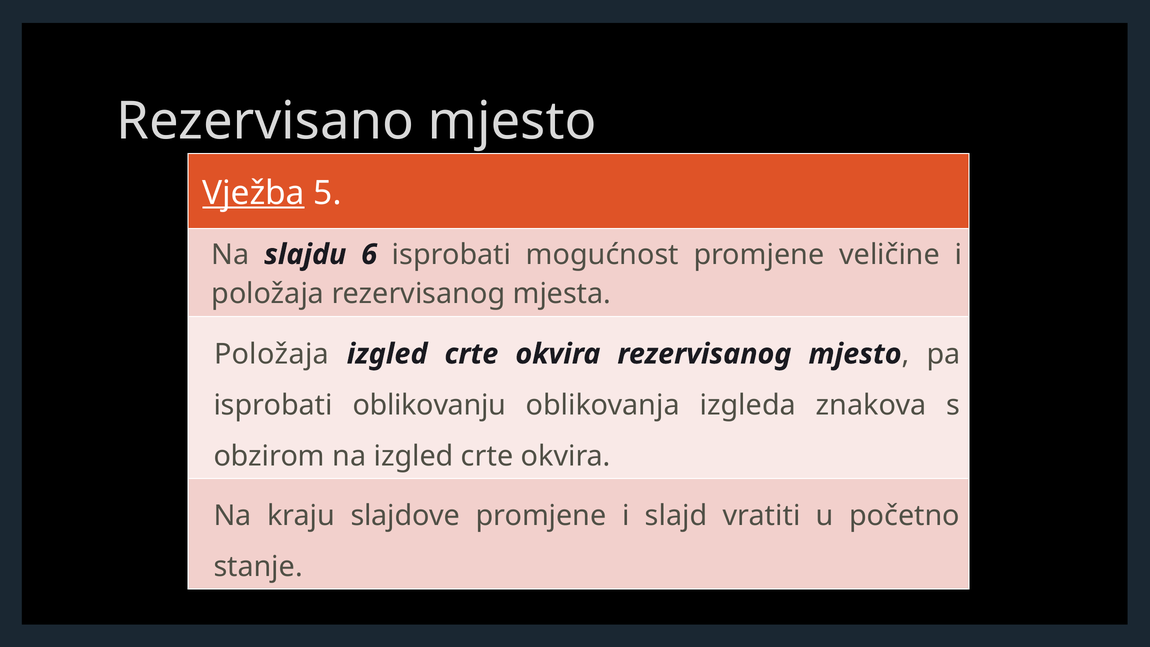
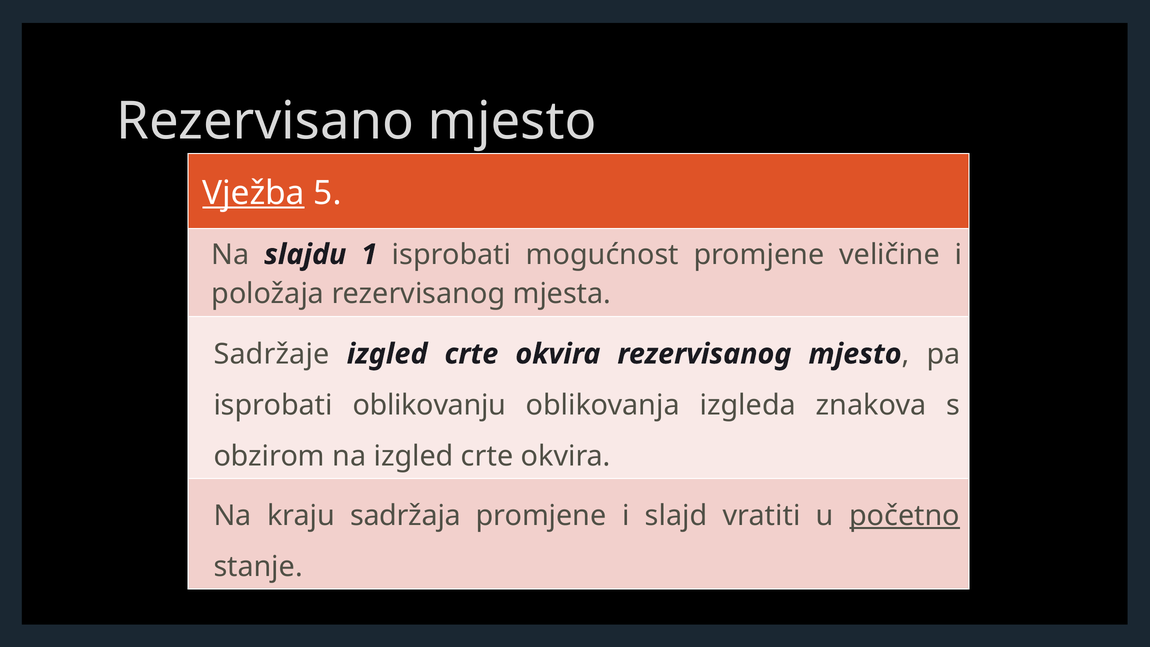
6: 6 -> 1 (369, 254)
Položaja: Položaja -> Sadržaje (272, 354)
slajdove: slajdove -> sadržaja (405, 516)
početno underline: none -> present (905, 516)
